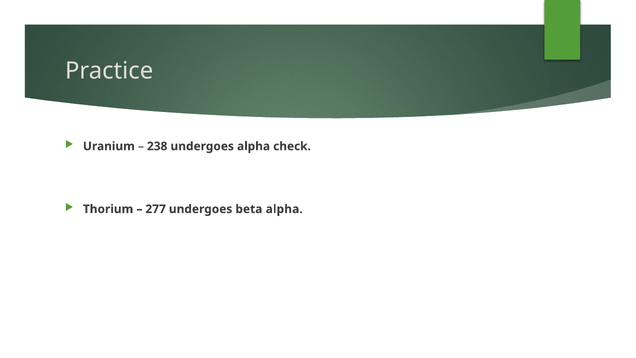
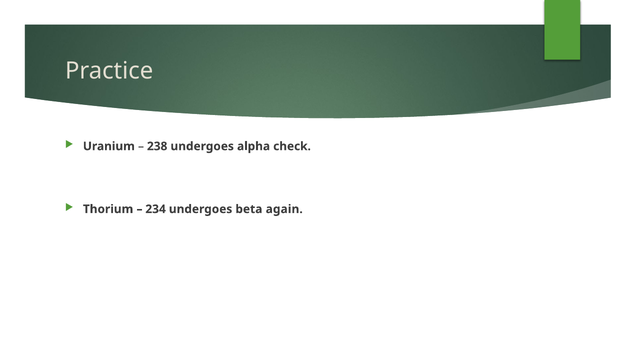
277: 277 -> 234 (156, 209)
beta alpha: alpha -> again (284, 209)
